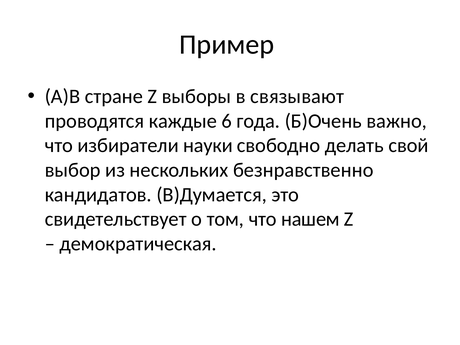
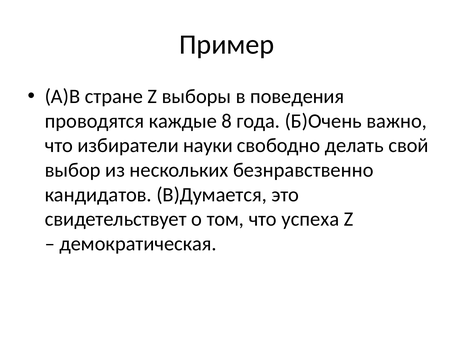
связывают: связывают -> поведения (297, 96)
6: 6 -> 8 (227, 121)
нашем: нашем -> успеха (310, 219)
